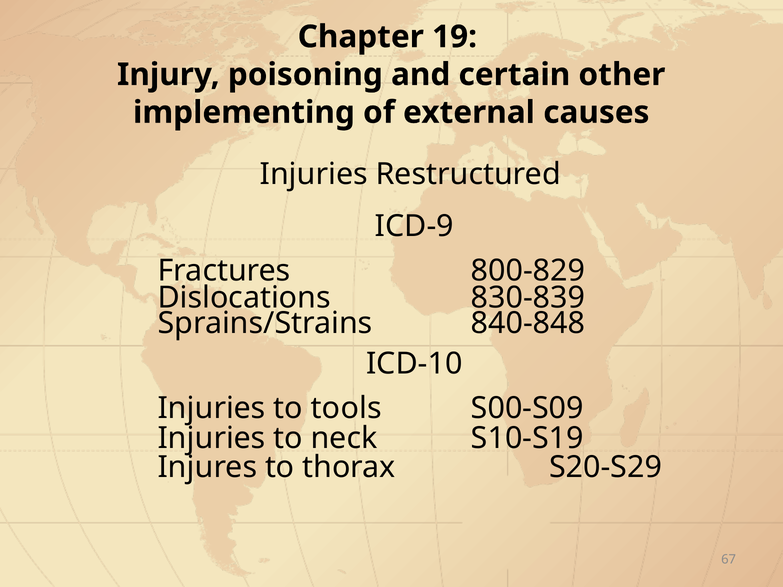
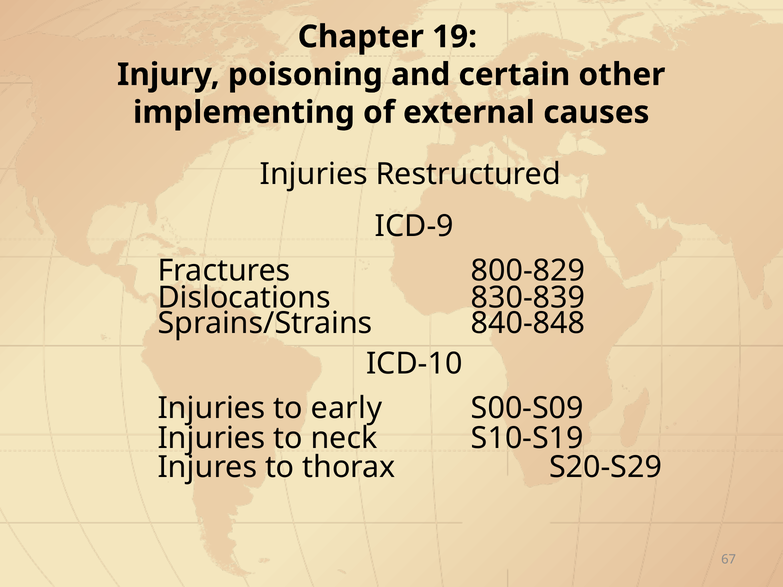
tools: tools -> early (346, 409)
